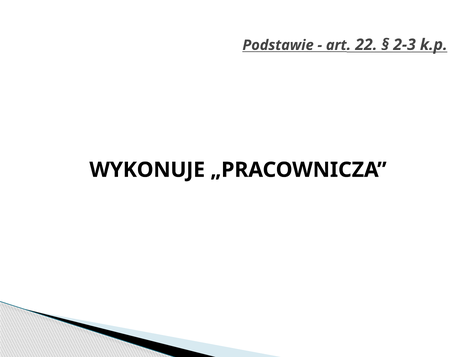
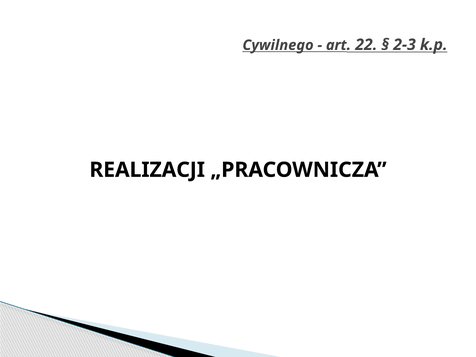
Podstawie: Podstawie -> Cywilnego (278, 45)
WYKONUJE: WYKONUJE -> REALIZACJI (147, 170)
